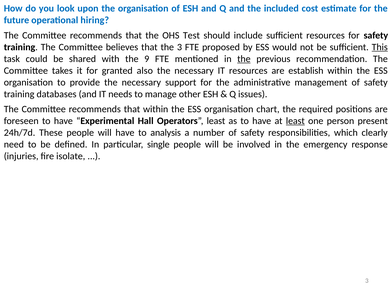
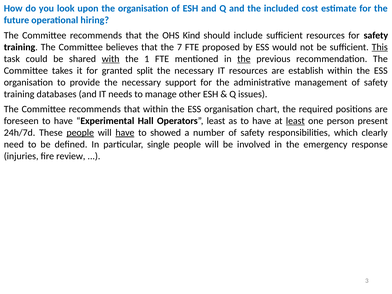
Test: Test -> Kind (191, 35)
the 3: 3 -> 7 (179, 47)
with underline: none -> present (111, 59)
9: 9 -> 1 (147, 59)
also: also -> split (145, 71)
people underline: none -> present (80, 133)
have underline: none -> present (125, 133)
analysis: analysis -> showed (166, 133)
isolate: isolate -> review (71, 156)
